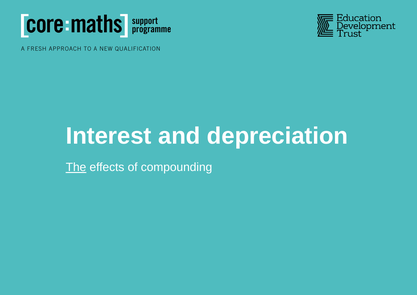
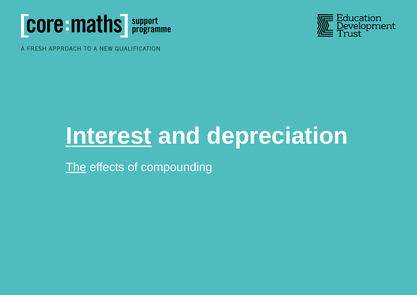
Interest underline: none -> present (109, 136)
